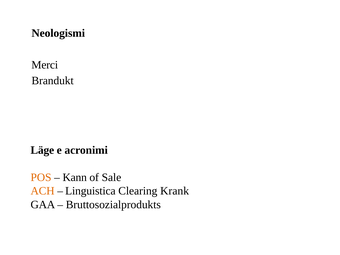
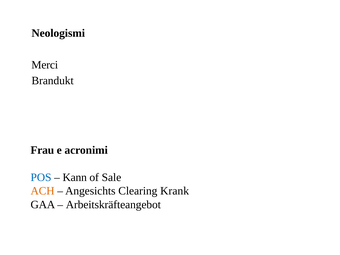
Läge: Läge -> Frau (42, 150)
POS colour: orange -> blue (41, 177)
Linguistica: Linguistica -> Angesichts (90, 191)
Bruttosozialprodukts: Bruttosozialprodukts -> Arbeitskräfteangebot (113, 205)
